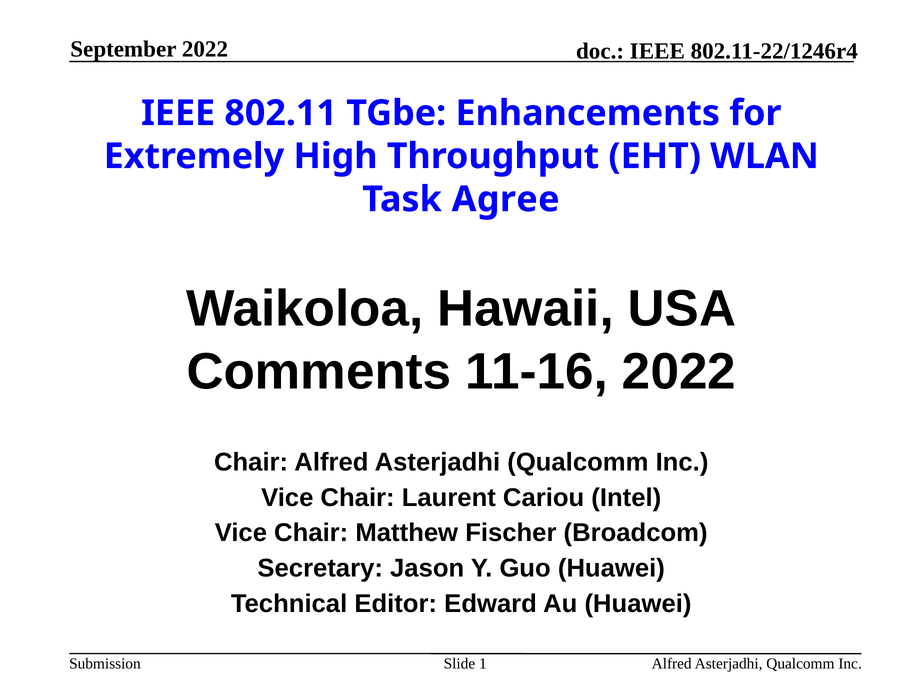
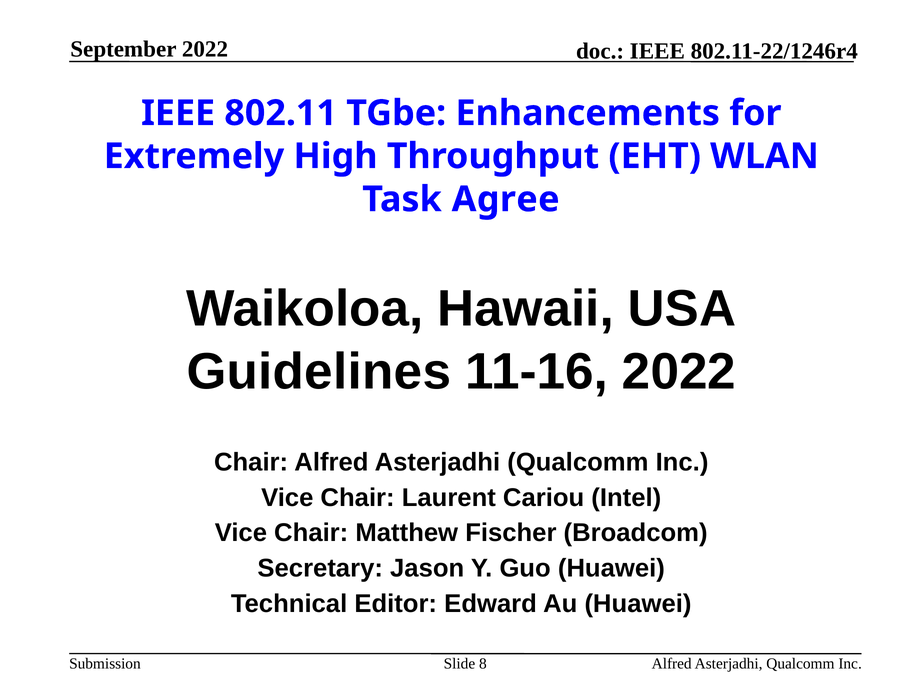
Comments: Comments -> Guidelines (319, 372)
1: 1 -> 8 (483, 664)
